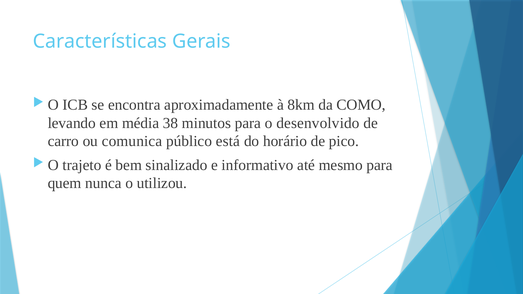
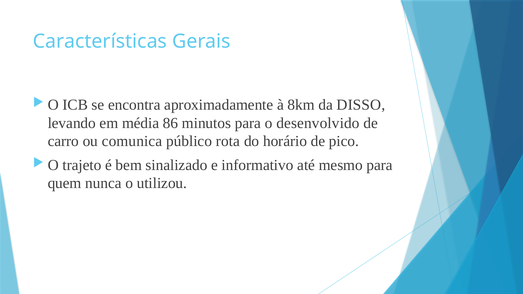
COMO: COMO -> DISSO (361, 105)
38: 38 -> 86 (171, 123)
está: está -> rota (228, 141)
